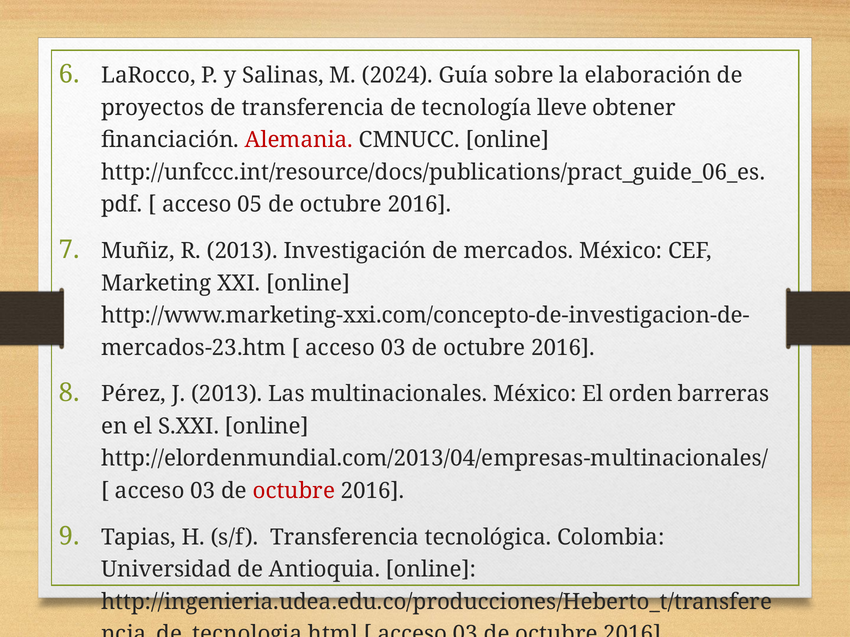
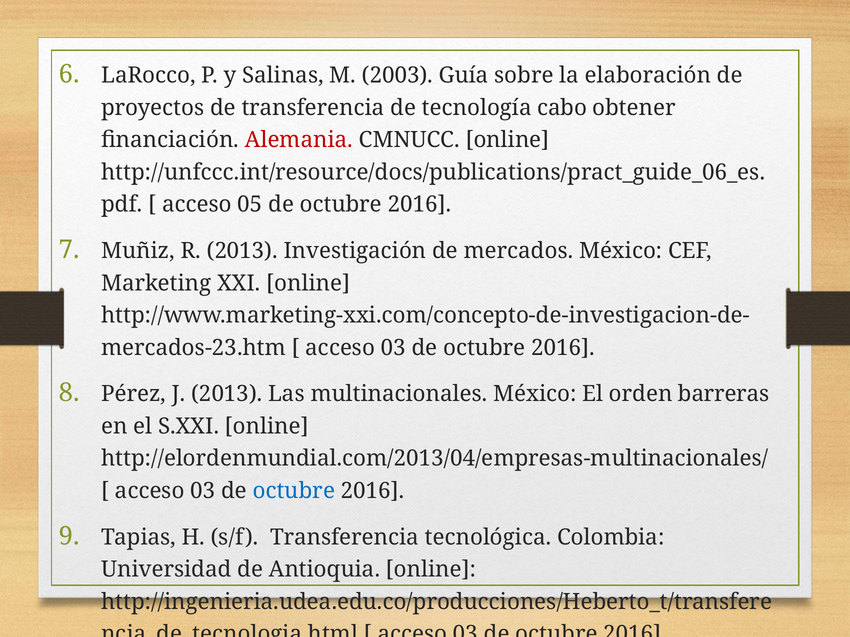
2024: 2024 -> 2003 (397, 76)
lleve: lleve -> cabo (562, 108)
octubre colour: red -> blue (294, 491)
